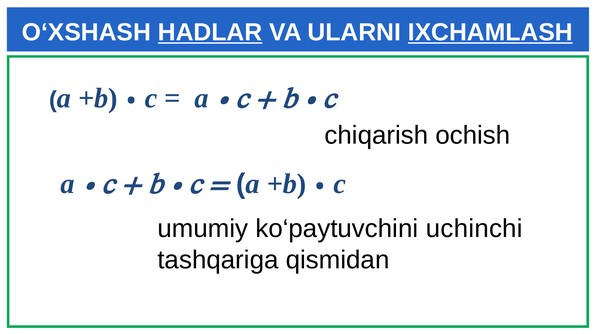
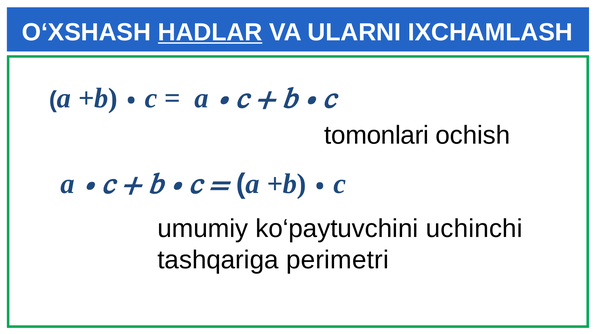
IXCHAMLASH underline: present -> none (490, 32)
chiqarish: chiqarish -> tomonlari (377, 135)
qismidan: qismidan -> perimetri (337, 260)
